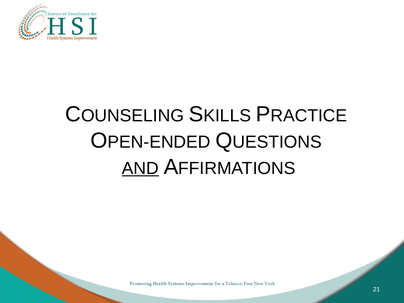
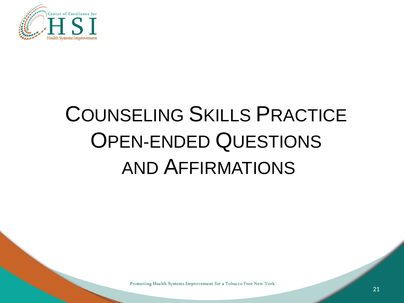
AND underline: present -> none (140, 168)
